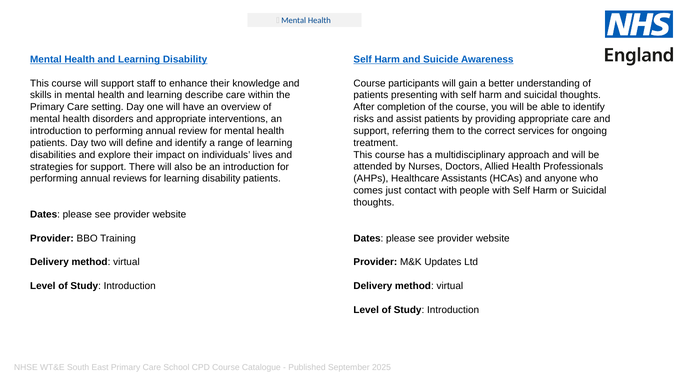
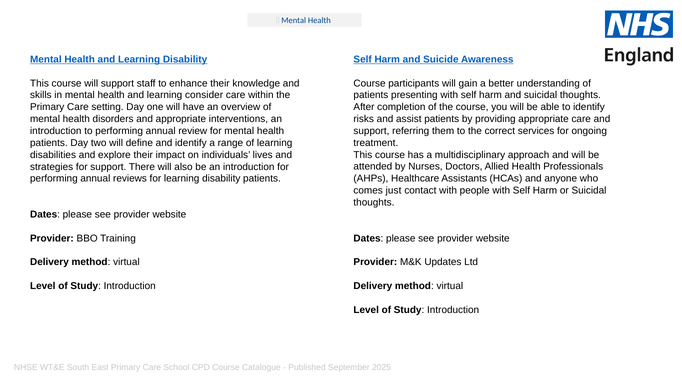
describe: describe -> consider (204, 95)
